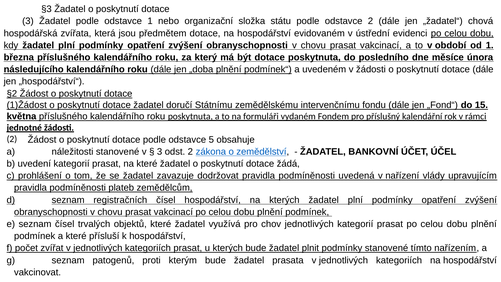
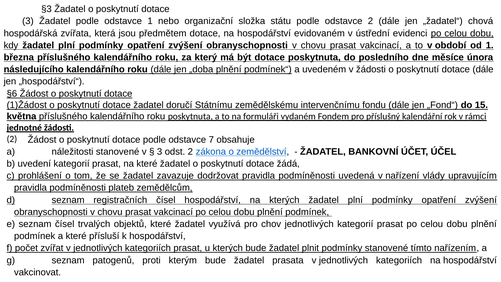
§2: §2 -> §6 (12, 94)
5: 5 -> 7 (211, 140)
